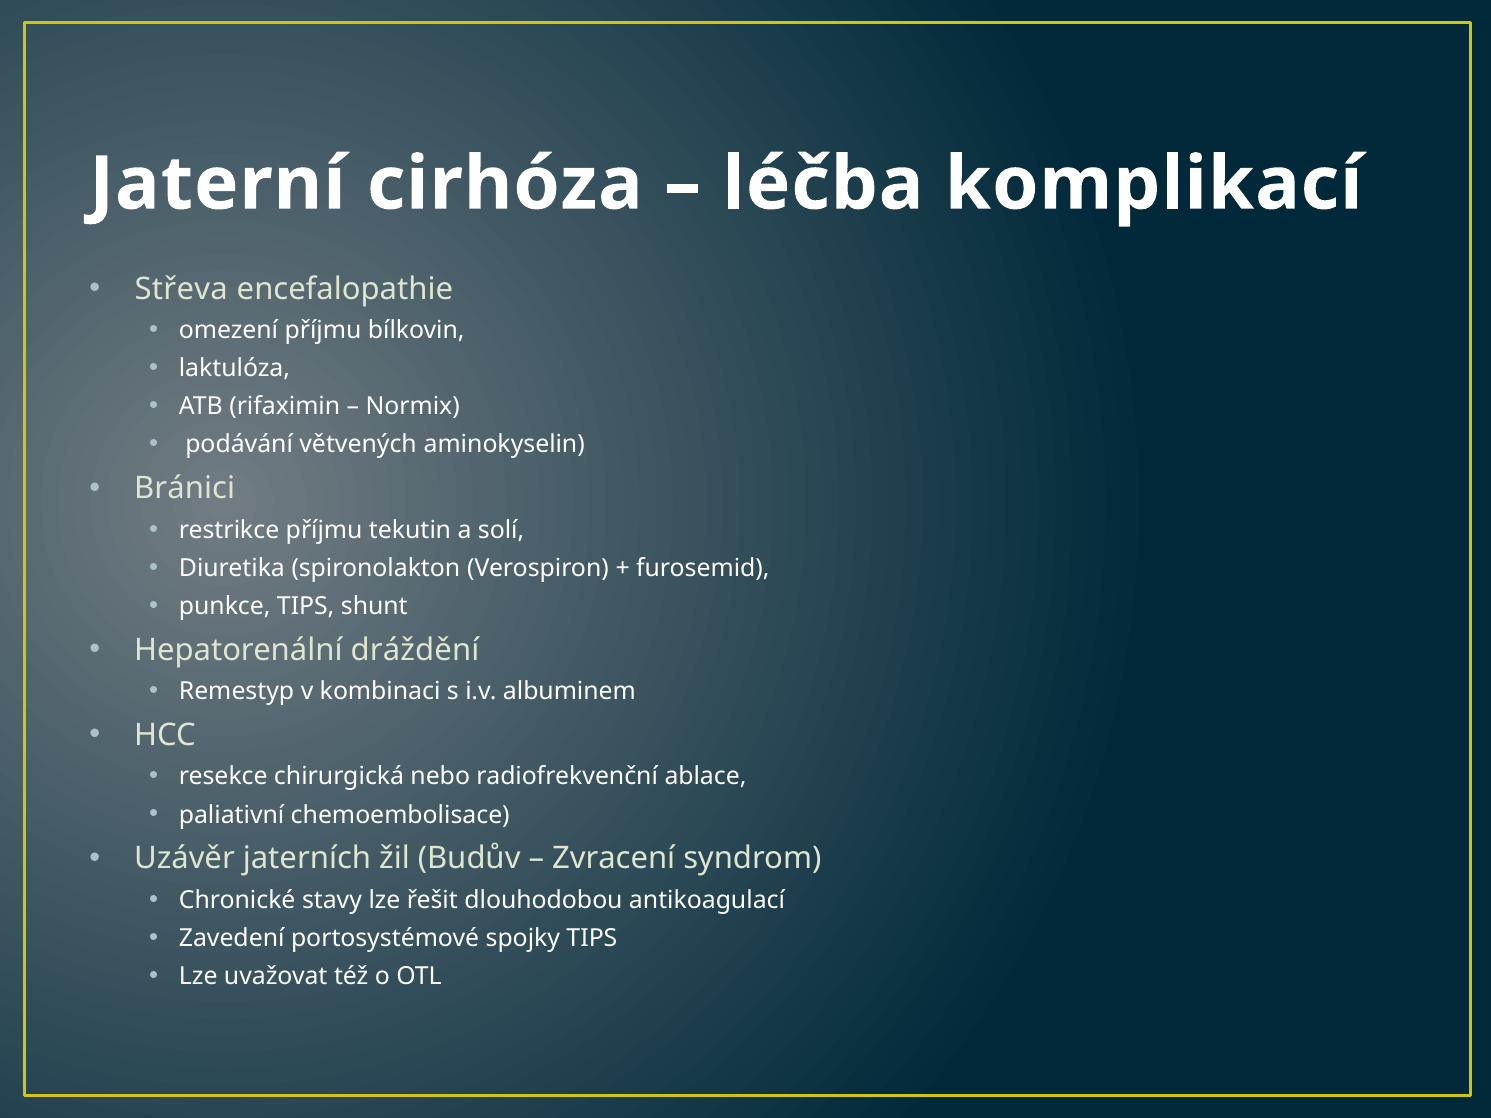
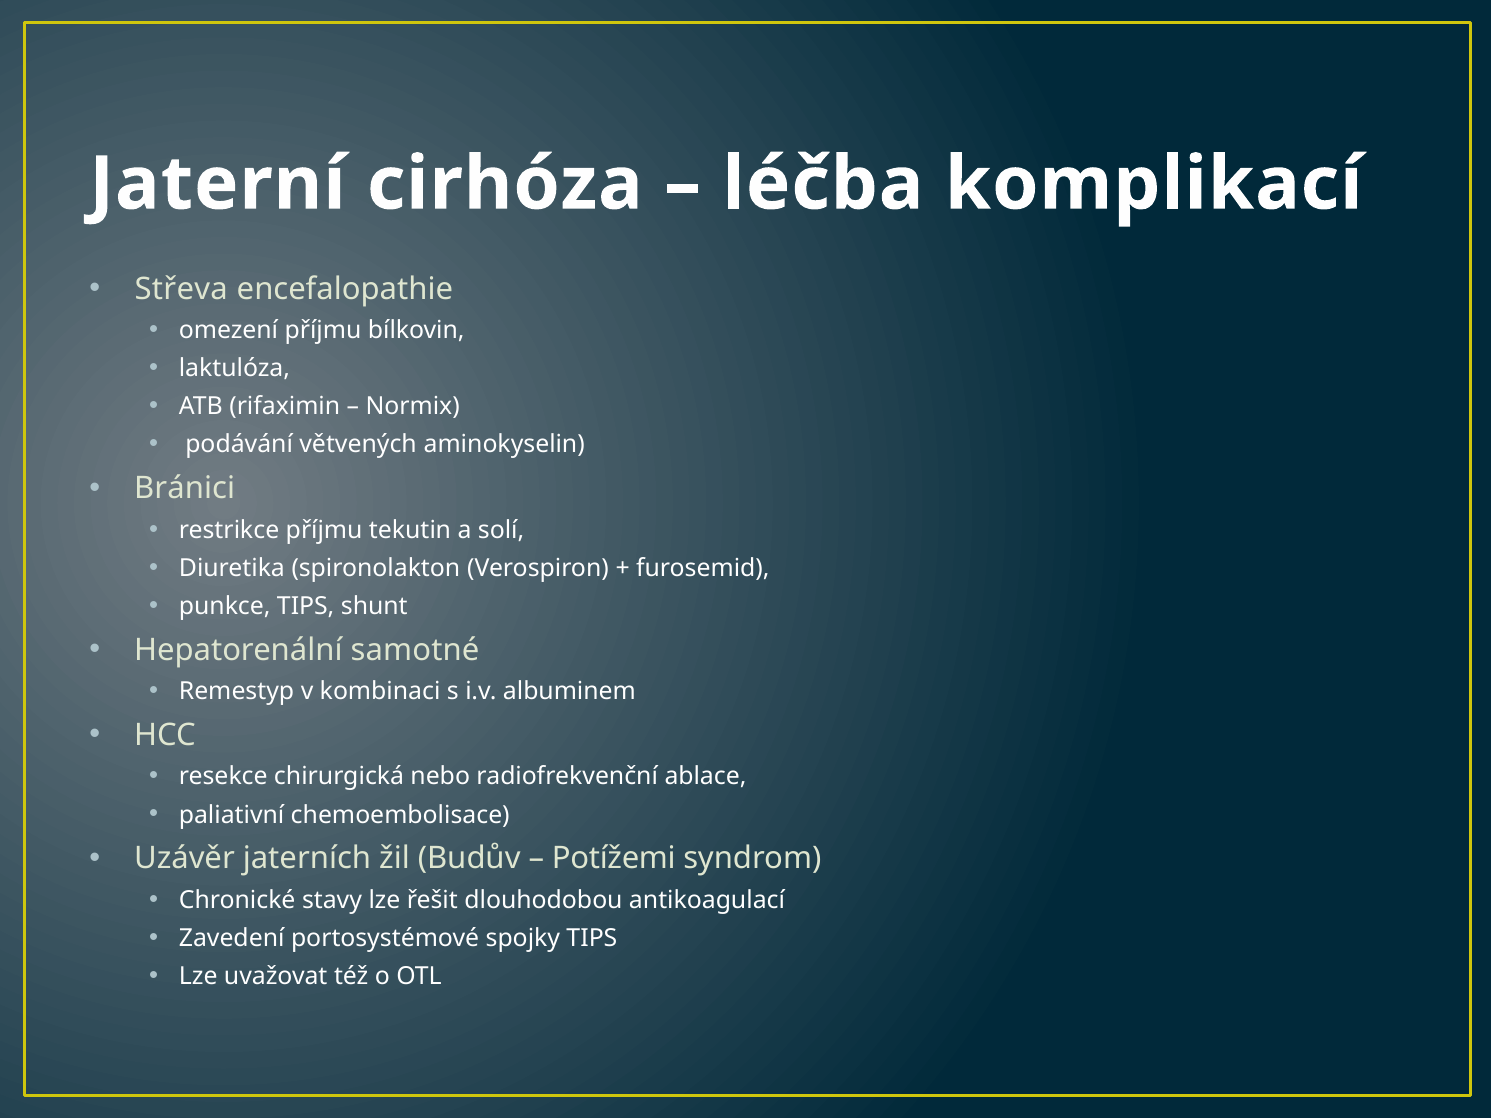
dráždění: dráždění -> samotné (415, 650)
Zvracení: Zvracení -> Potížemi (614, 859)
